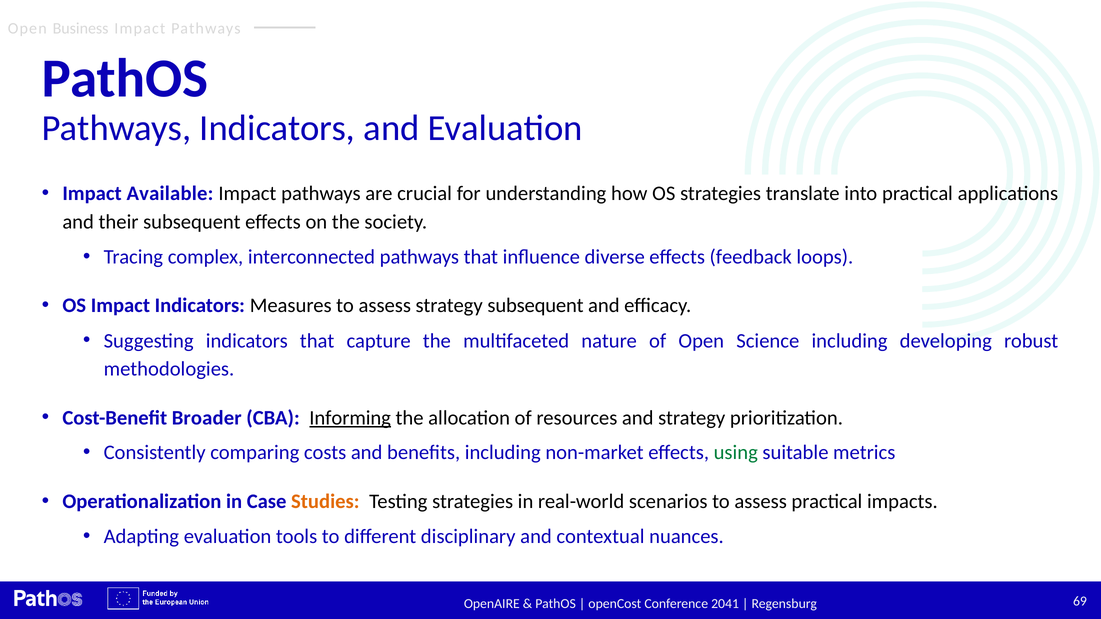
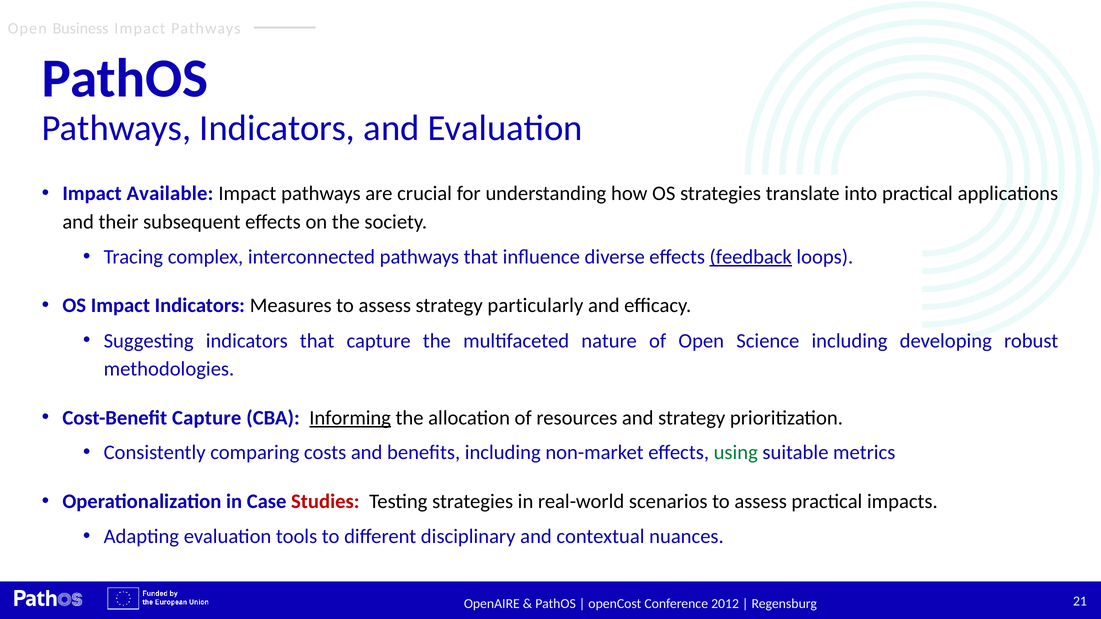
feedback underline: none -> present (751, 257)
strategy subsequent: subsequent -> particularly (535, 306)
Cost-Benefit Broader: Broader -> Capture (207, 418)
Studies colour: orange -> red (325, 502)
2041: 2041 -> 2012 (725, 604)
69: 69 -> 21 (1080, 601)
